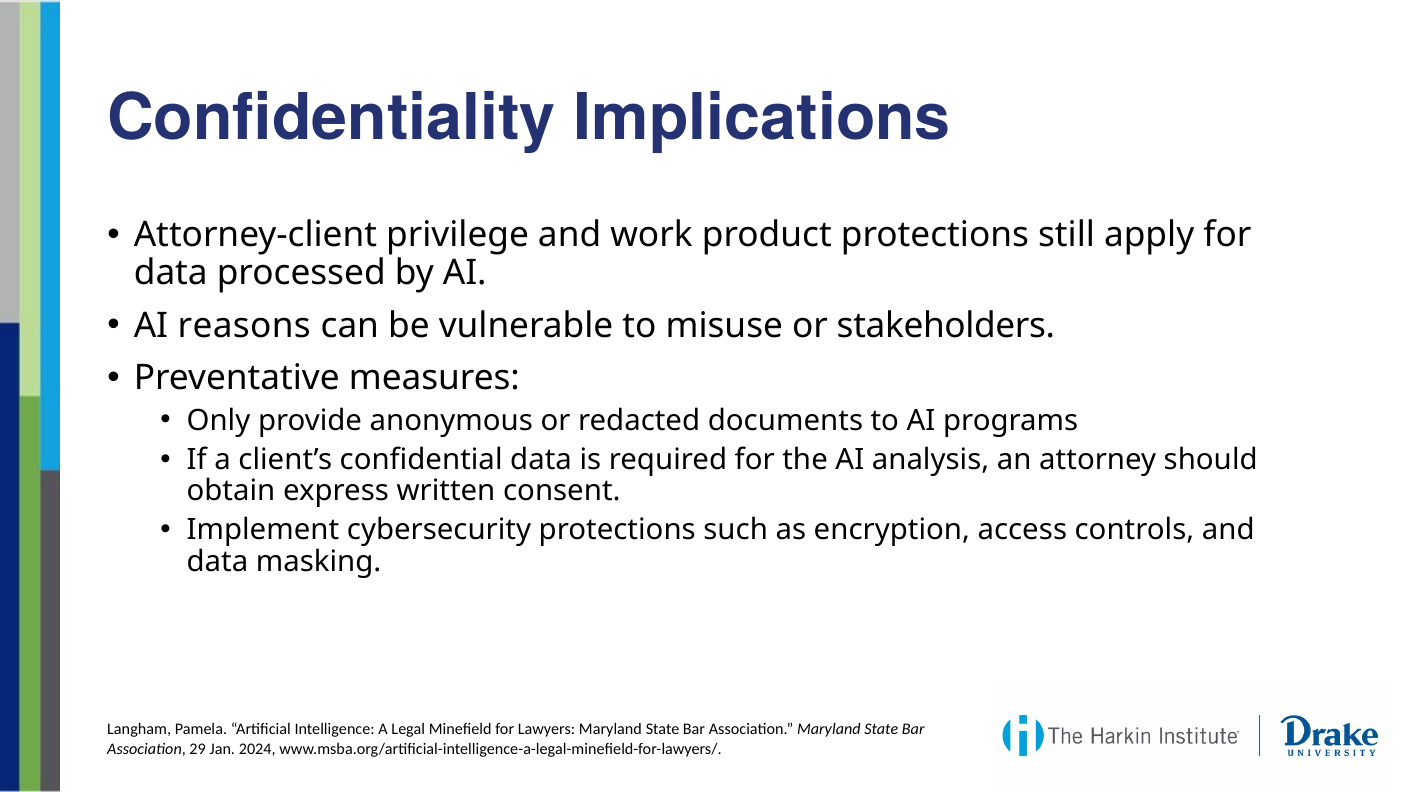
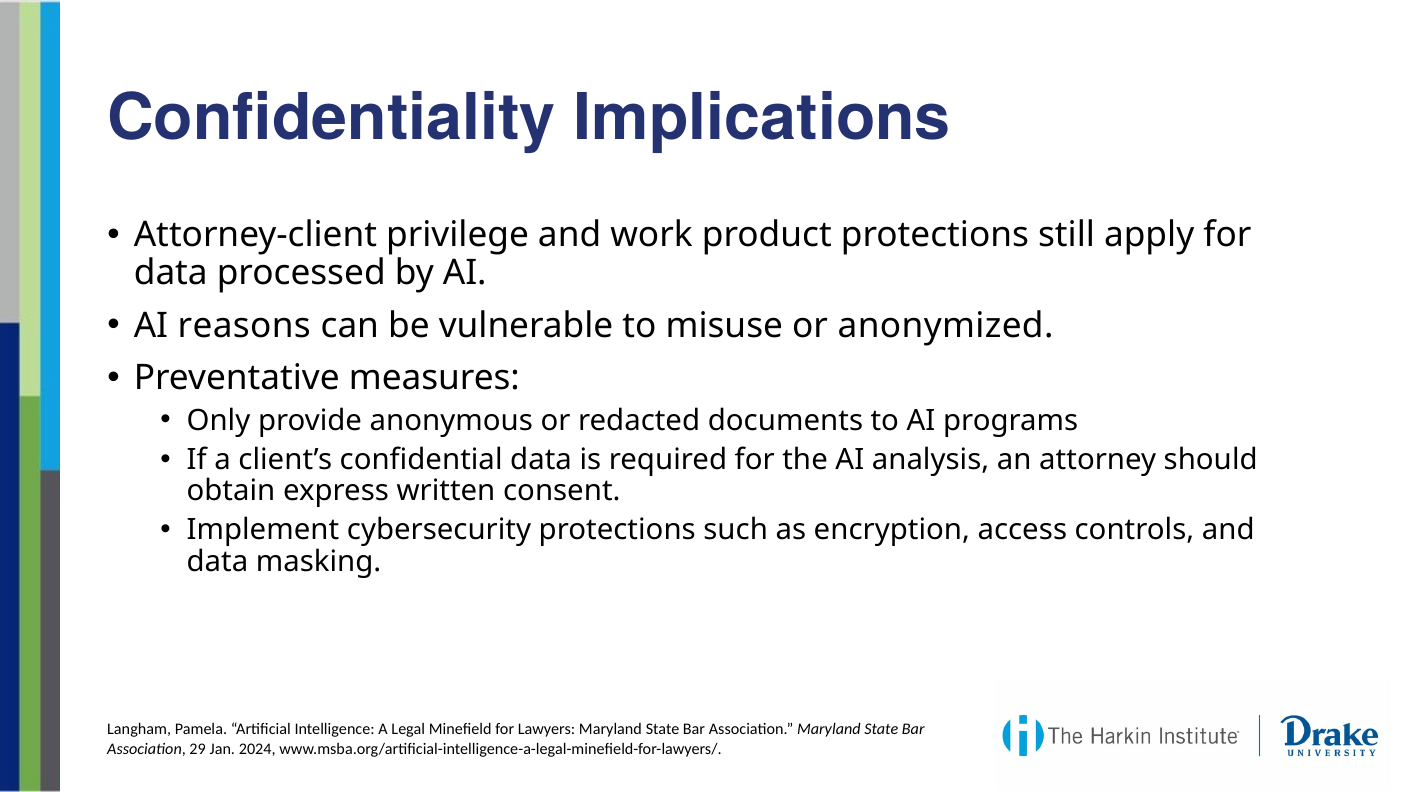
stakeholders: stakeholders -> anonymized (946, 326)
